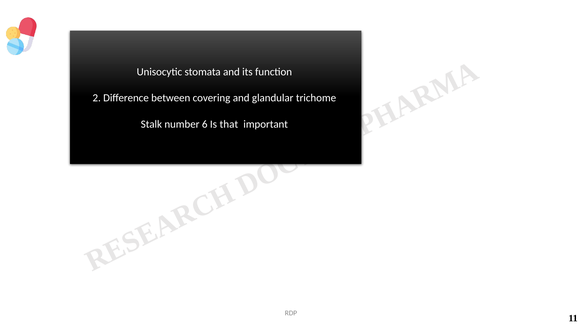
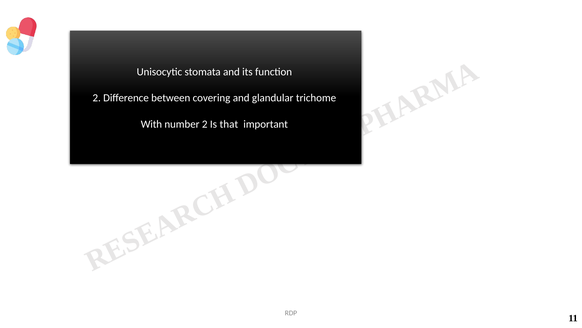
Stalk: Stalk -> With (151, 124)
number 6: 6 -> 2 (205, 124)
